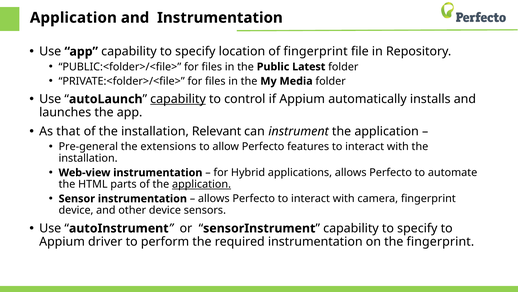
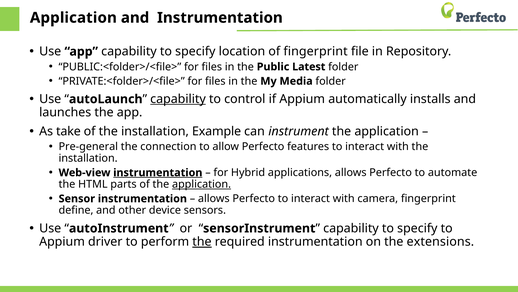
that: that -> take (68, 131)
Relevant: Relevant -> Example (217, 131)
extensions: extensions -> connection (168, 146)
instrumentation underline: none -> present (158, 172)
device: device -> define (76, 210)
the underline: none -> present (202, 241)
the fingerprint: fingerprint -> extensions (440, 241)
